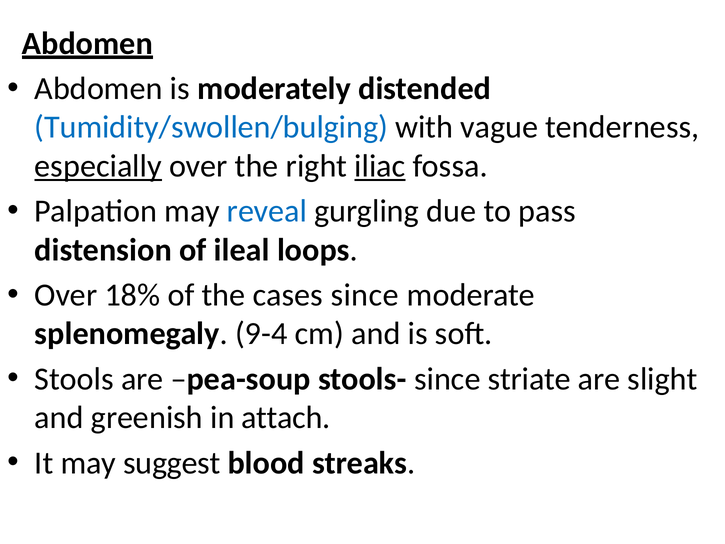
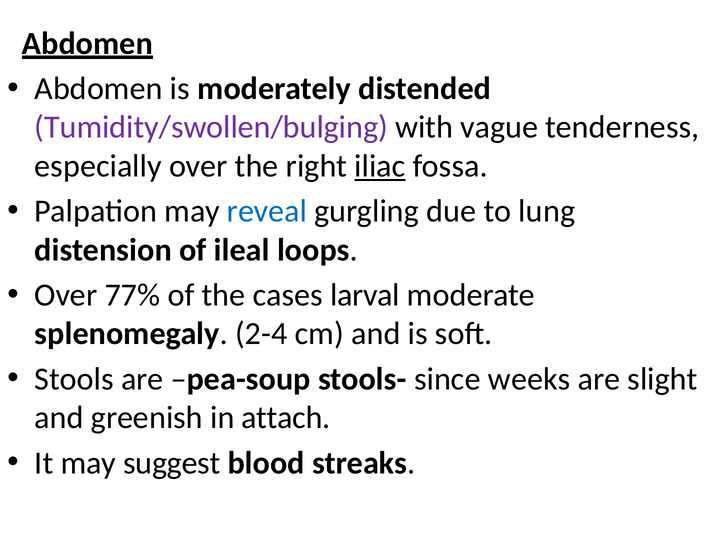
Tumidity/swollen/bulging colour: blue -> purple (211, 127)
especially underline: present -> none (98, 166)
pass: pass -> lung (547, 211)
18%: 18% -> 77% (132, 295)
cases since: since -> larval (365, 295)
9-4: 9-4 -> 2-4 (261, 334)
striate: striate -> weeks (529, 379)
